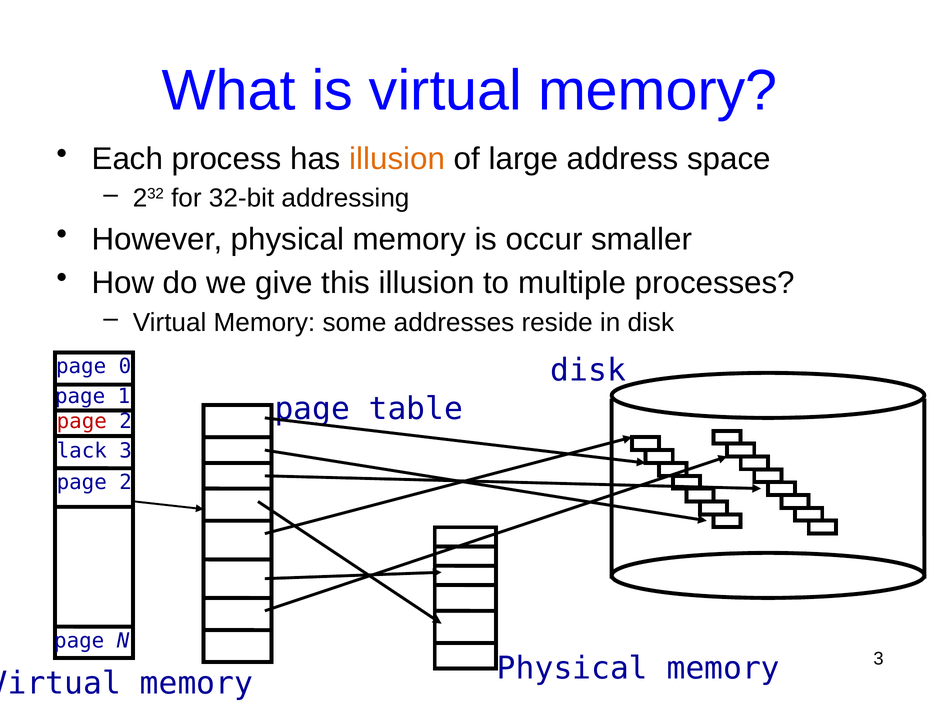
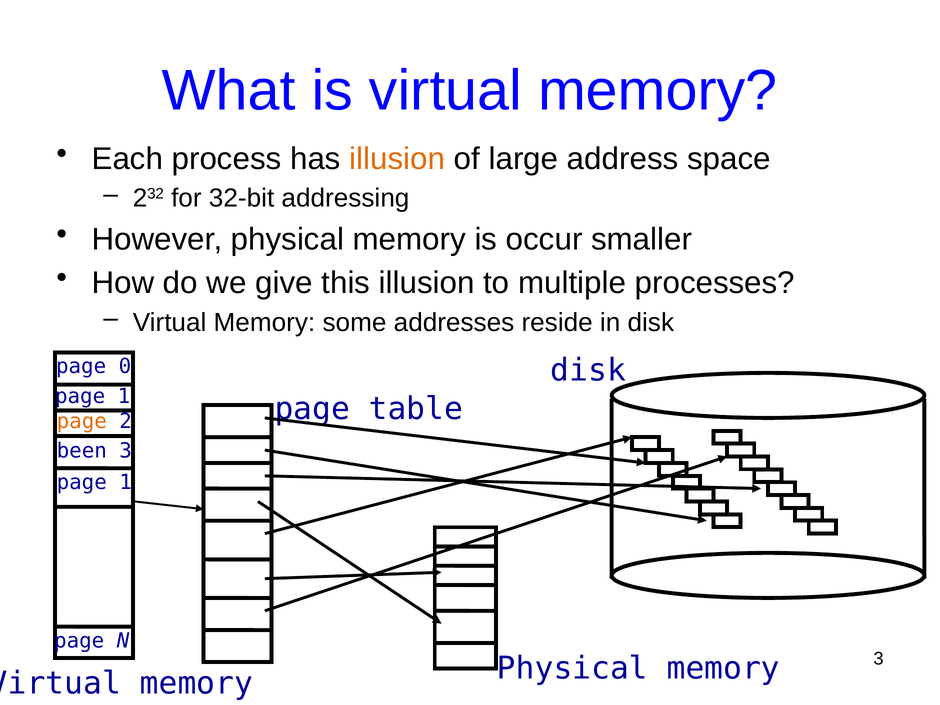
page colour: red -> orange (82, 421)
lack: lack -> been (82, 451)
2: 2 -> 1 (126, 482)
